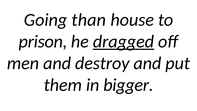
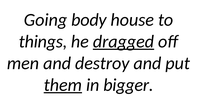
than: than -> body (89, 20)
prison: prison -> things (43, 41)
them underline: none -> present (63, 85)
